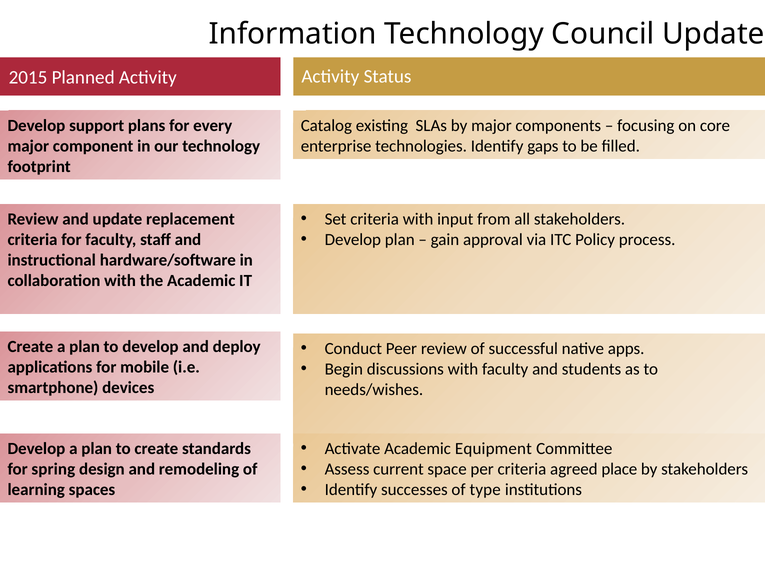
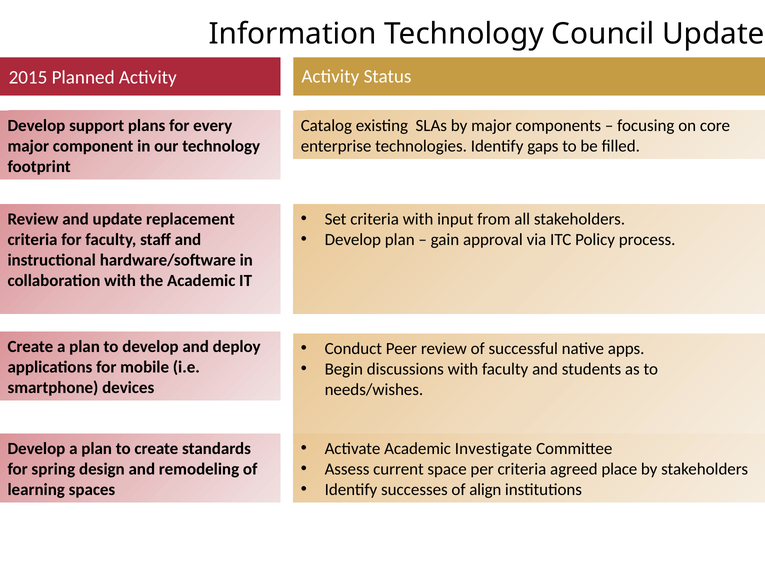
Equipment: Equipment -> Investigate (493, 449)
type: type -> align (485, 489)
